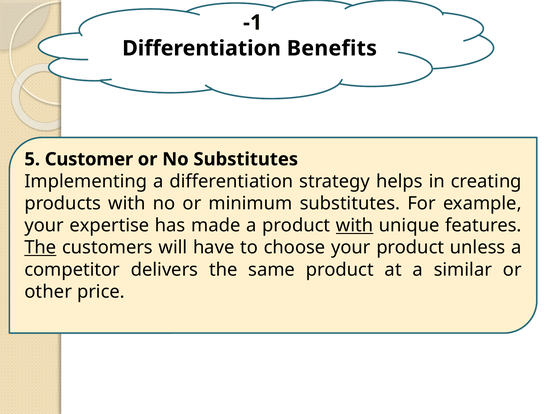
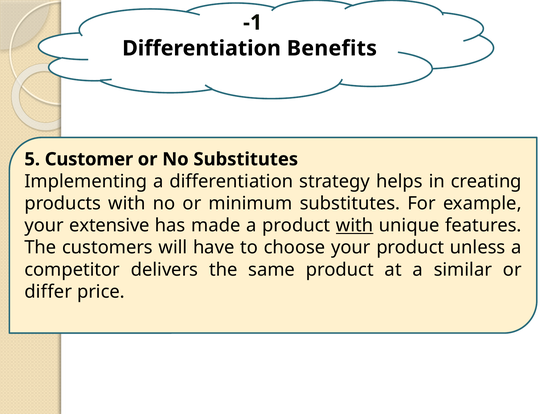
expertise: expertise -> extensive (109, 226)
The underline: present -> none (40, 248)
other: other -> differ (48, 292)
